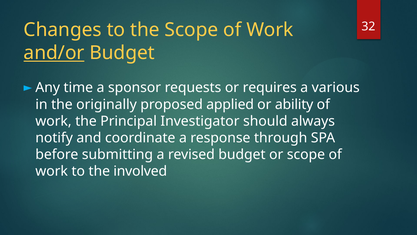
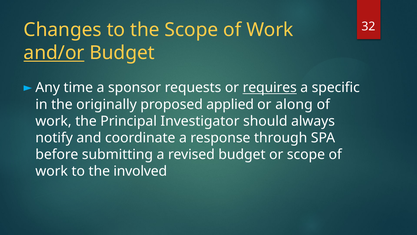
requires underline: none -> present (270, 88)
various: various -> specific (336, 88)
ability: ability -> along (294, 104)
